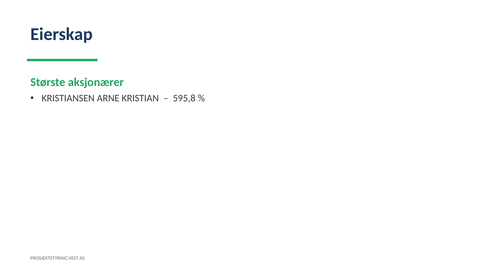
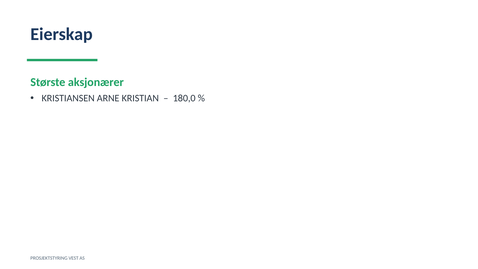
595,8: 595,8 -> 180,0 (184, 98)
